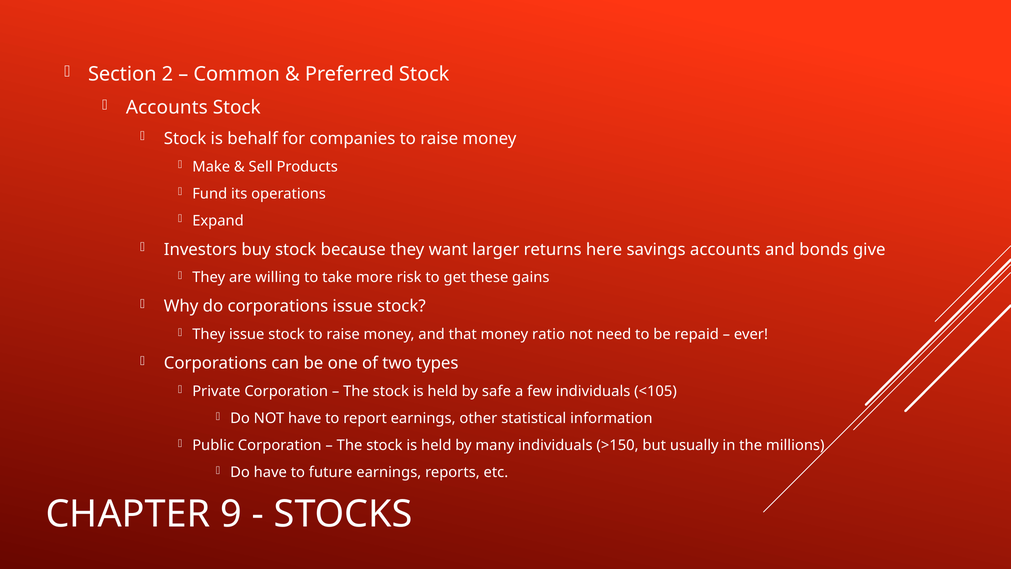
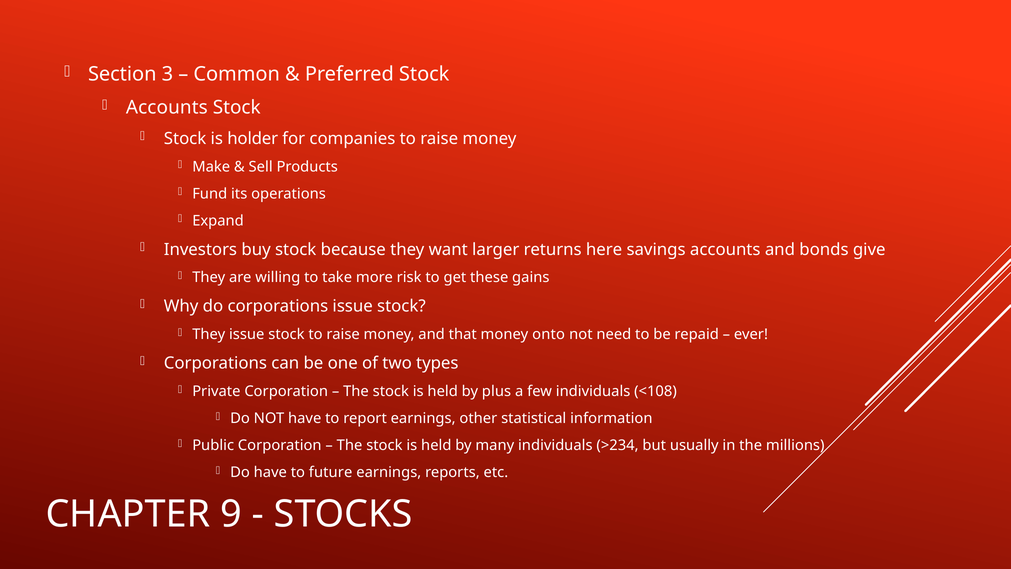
2: 2 -> 3 (167, 74)
behalf: behalf -> holder (253, 138)
ratio: ratio -> onto (549, 334)
safe: safe -> plus (497, 391)
<105: <105 -> <108 (655, 391)
>150: >150 -> >234 (618, 445)
